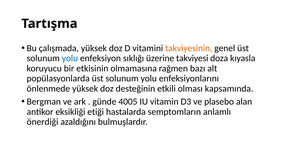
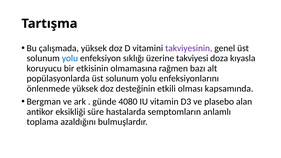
takviyesinin colour: orange -> purple (189, 48)
4005: 4005 -> 4080 (128, 102)
etiği: etiği -> süre (96, 112)
önerdiği: önerdiği -> toplama (43, 122)
